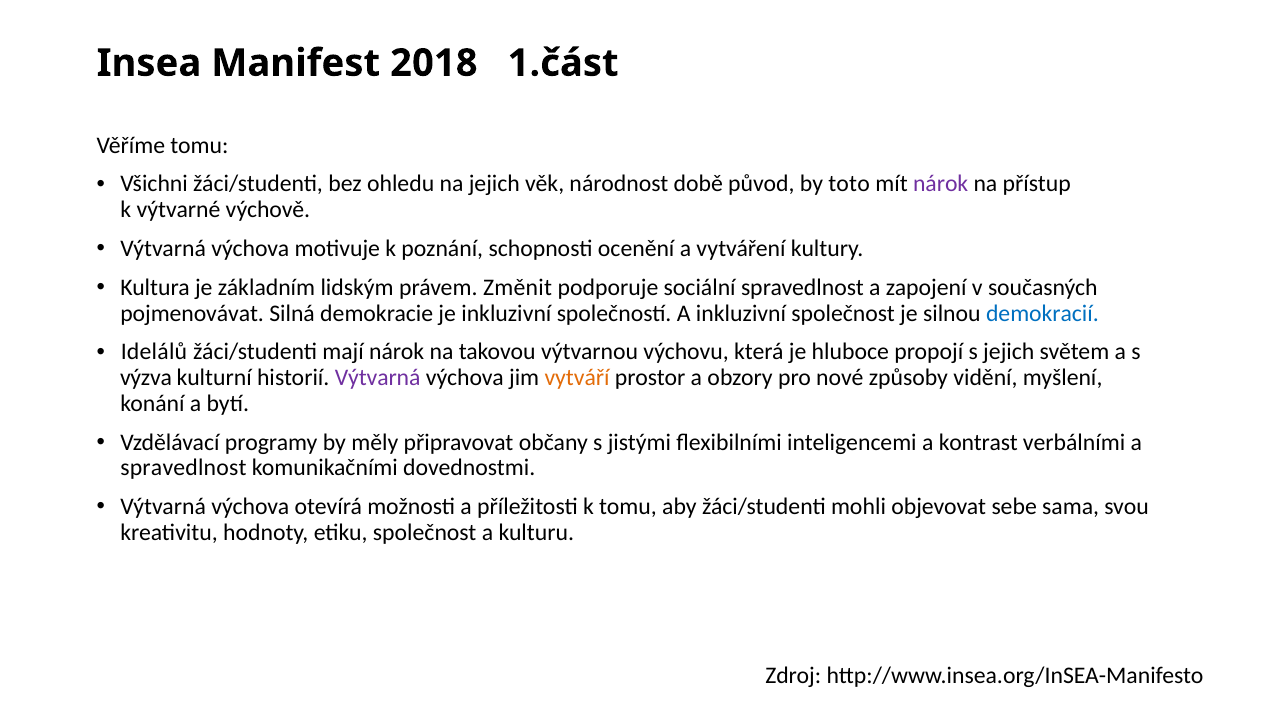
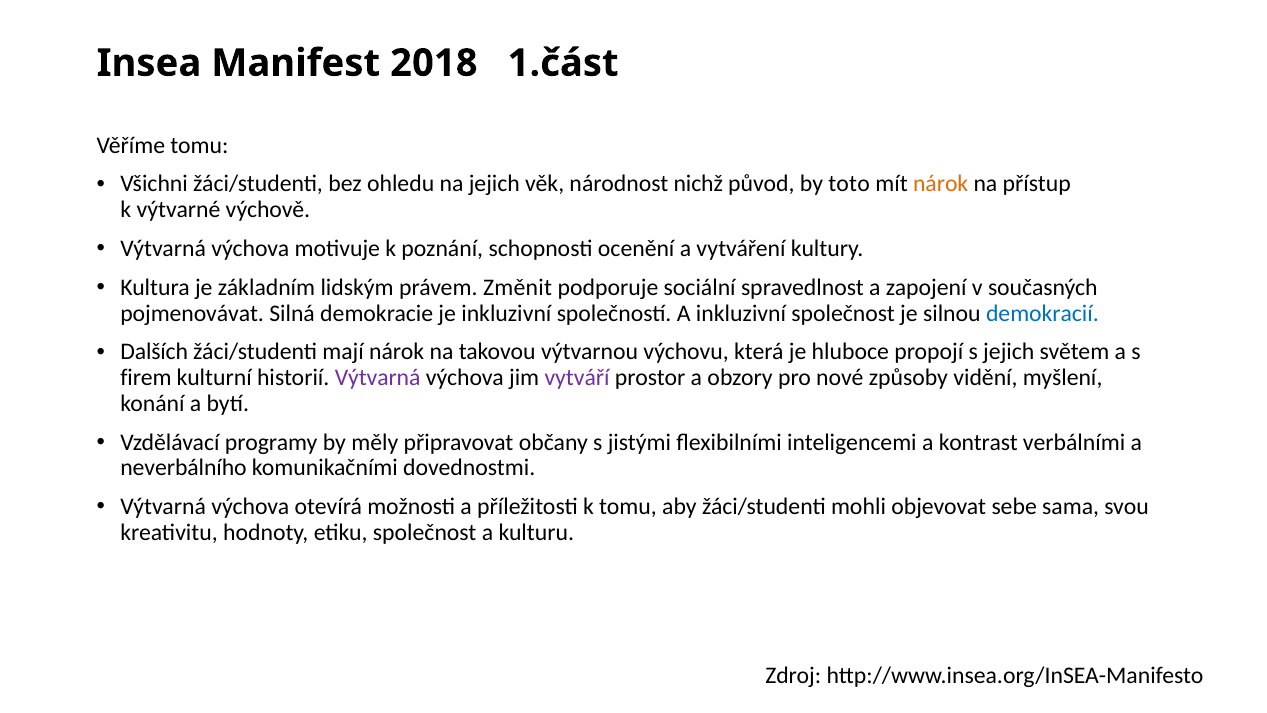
době: době -> nichž (698, 184)
nárok colour: purple -> orange (941, 184)
Idelálů: Idelálů -> Dalších (154, 352)
výzva: výzva -> firem (146, 378)
vytváří colour: orange -> purple (577, 378)
spravedlnost: spravedlnost -> neverbálního (184, 468)
